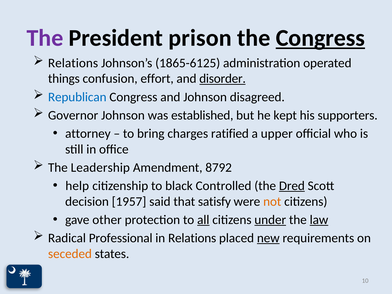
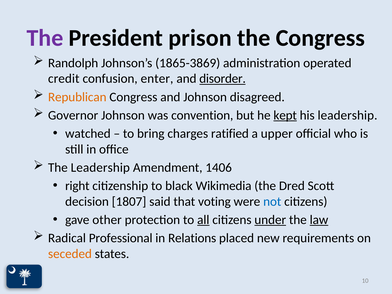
Congress underline: present -> none (320, 38)
Relations: Relations -> Randolph (73, 63)
1865-6125: 1865-6125 -> 1865-3869 (188, 63)
things: things -> credit (64, 79)
effort: effort -> enter (157, 79)
Republican colour: blue -> orange (77, 97)
established: established -> convention (202, 115)
kept underline: none -> present (285, 115)
his supporters: supporters -> leadership (347, 115)
attorney: attorney -> watched (88, 134)
8792: 8792 -> 1406 (219, 168)
help: help -> right (77, 186)
Controlled: Controlled -> Wikimedia (224, 186)
Dred underline: present -> none (292, 186)
1957: 1957 -> 1807 (129, 201)
satisfy: satisfy -> voting (214, 201)
not colour: orange -> blue (272, 201)
new underline: present -> none (268, 238)
